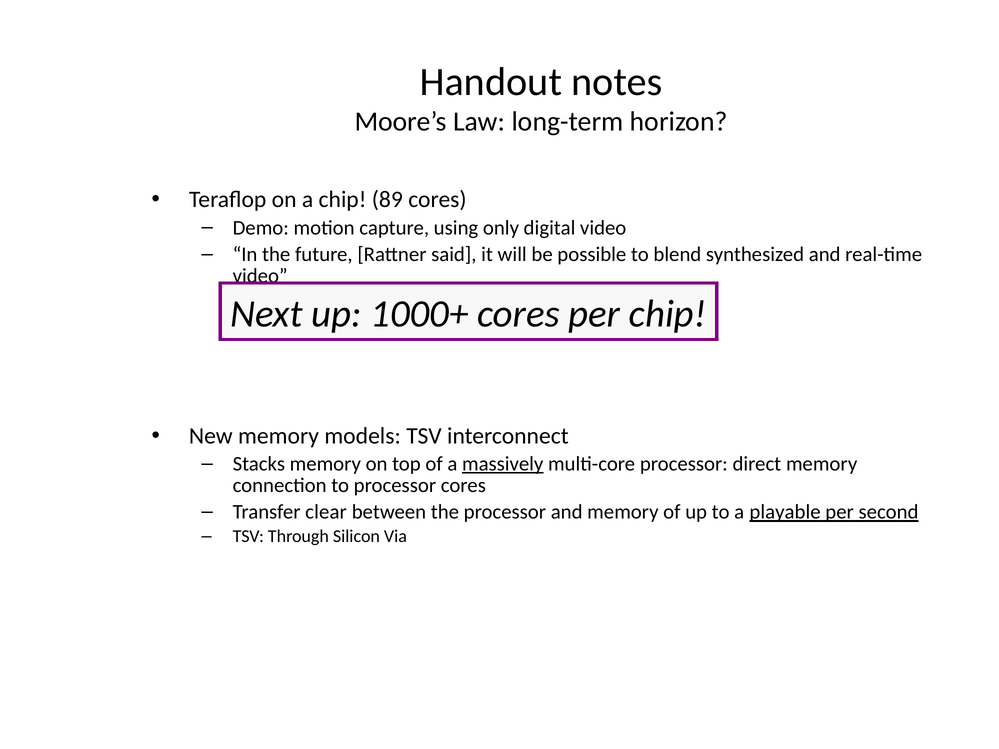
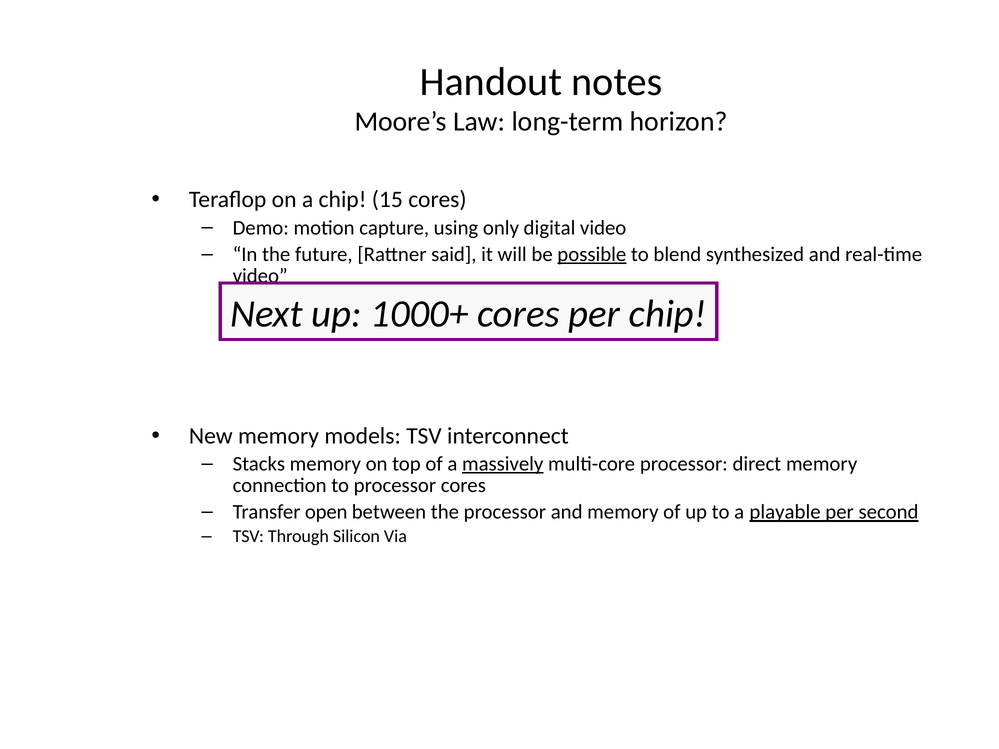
89: 89 -> 15 (387, 200)
possible underline: none -> present (592, 254)
clear: clear -> open (326, 512)
